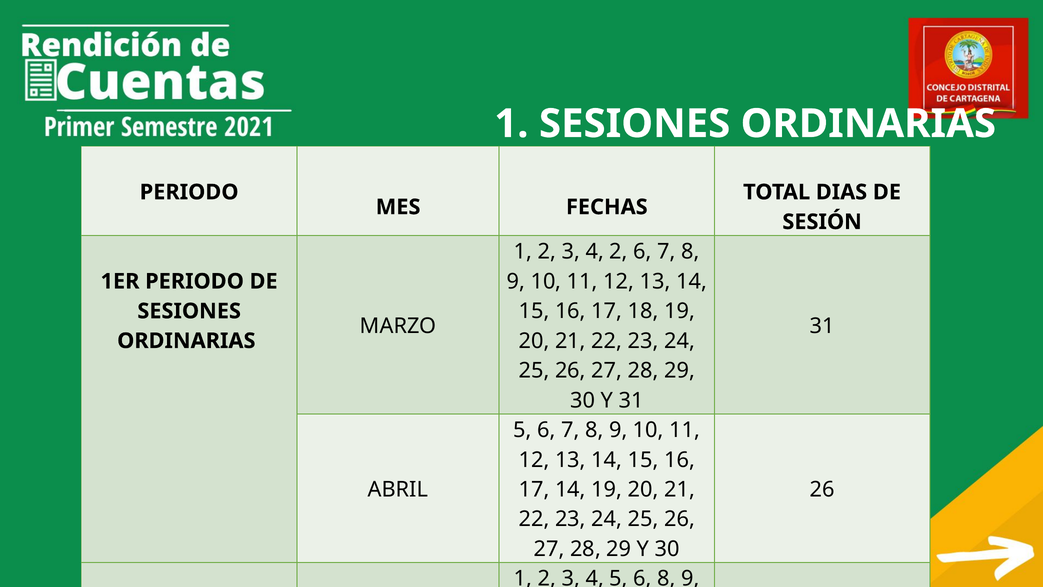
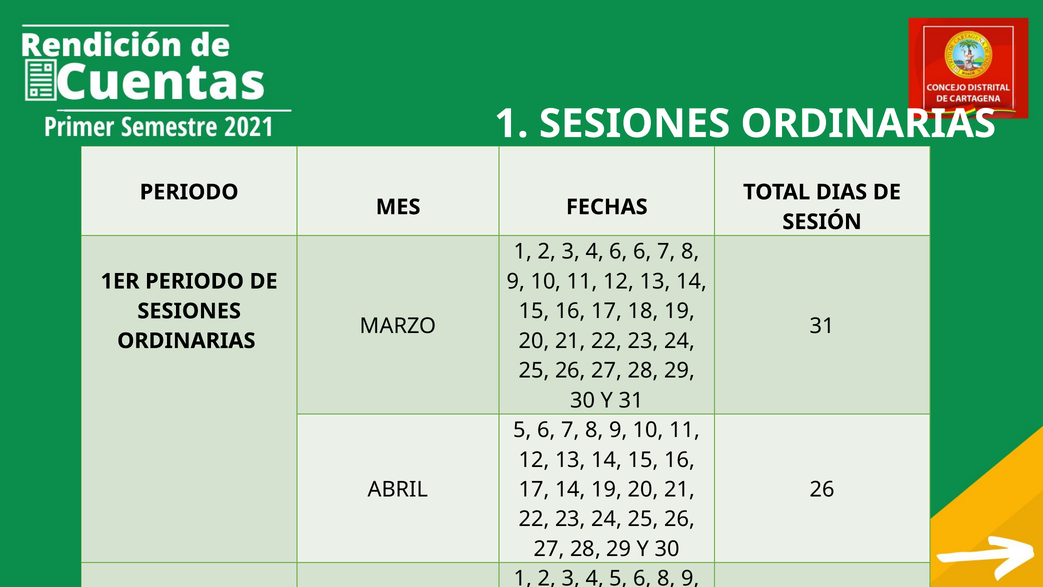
4 2: 2 -> 6 (619, 252)
